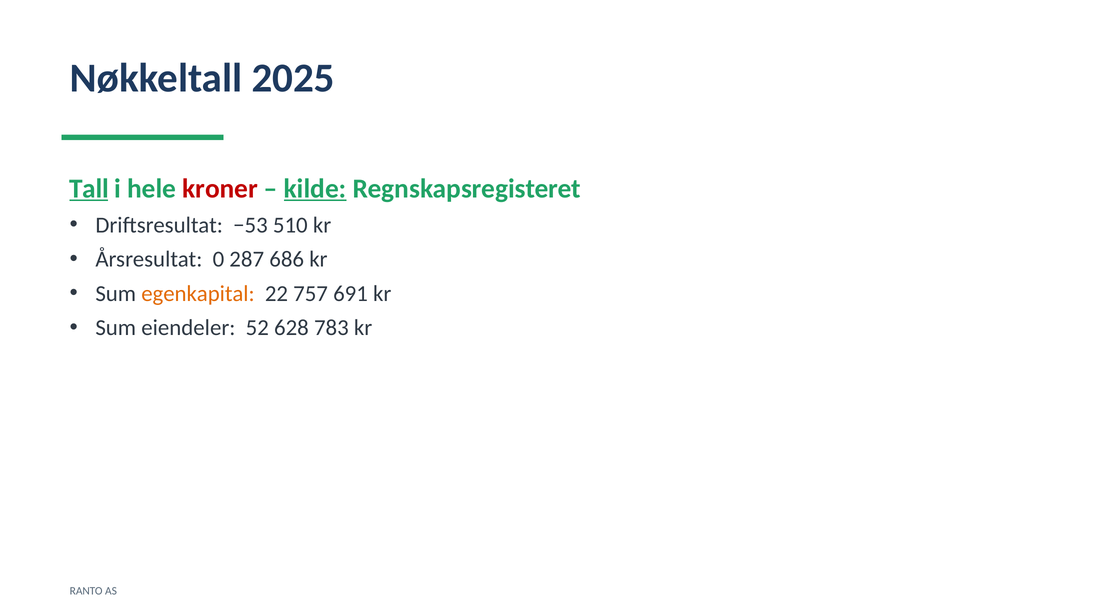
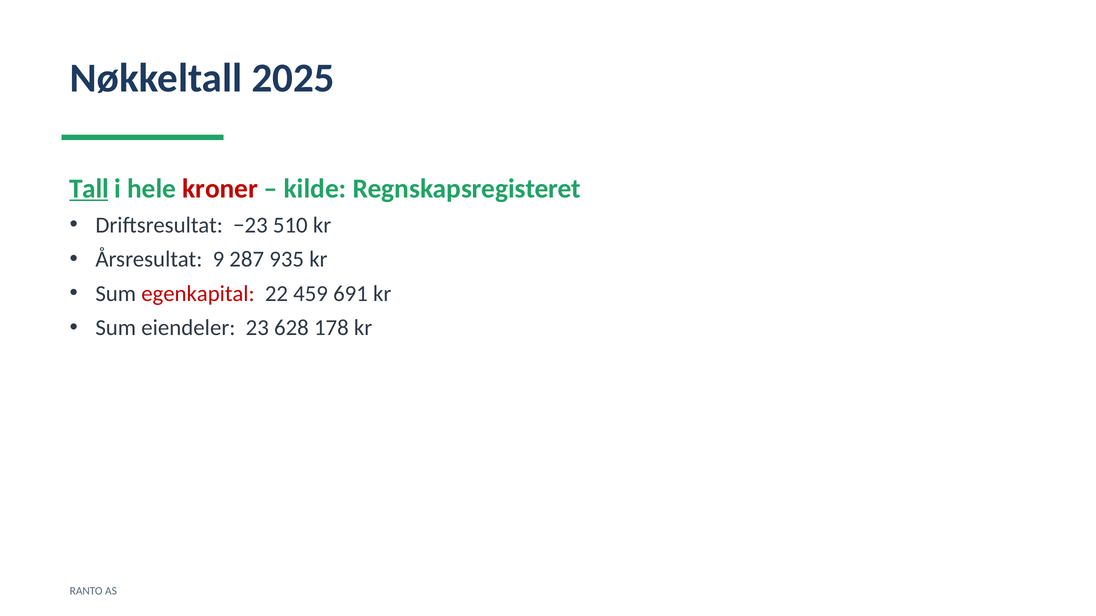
kilde underline: present -> none (315, 189)
−53: −53 -> −23 (250, 225)
0: 0 -> 9 (218, 260)
686: 686 -> 935 (287, 260)
egenkapital colour: orange -> red (198, 294)
757: 757 -> 459 (311, 294)
52: 52 -> 23 (257, 328)
783: 783 -> 178 (331, 328)
